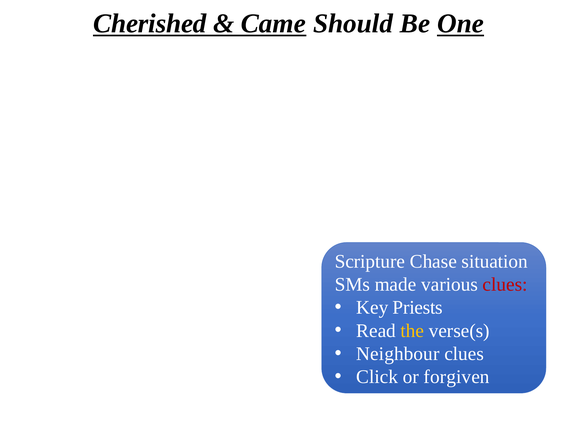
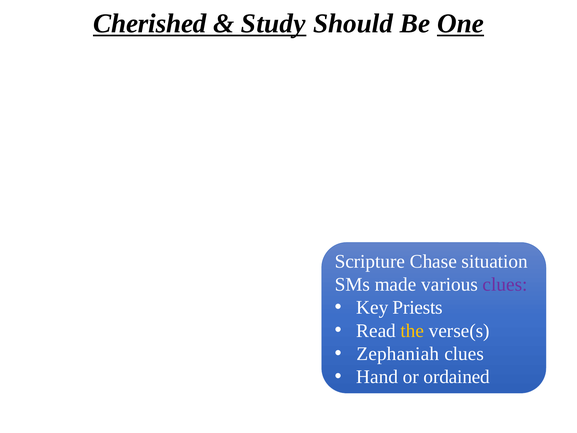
Came: Came -> Study (273, 24)
clues colour: red -> purple (505, 284)
Neighbour: Neighbour -> Zephaniah (398, 354)
Click: Click -> Hand (377, 377)
forgiven: forgiven -> ordained (457, 377)
